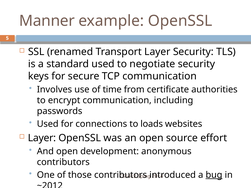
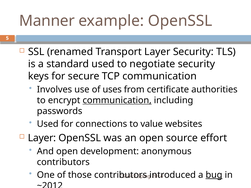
time: time -> uses (112, 90)
communication underline: none -> present (117, 100)
loads: loads -> value (152, 124)
